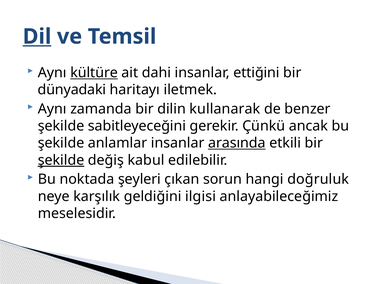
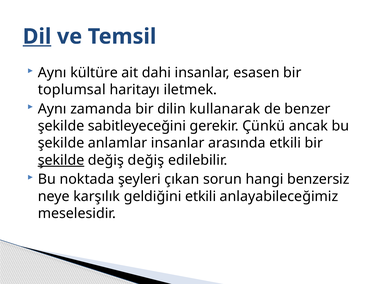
kültüre underline: present -> none (94, 73)
ettiğini: ettiğini -> esasen (256, 73)
dünyadaki: dünyadaki -> toplumsal (72, 90)
arasında underline: present -> none (237, 143)
değiş kabul: kabul -> değiş (146, 160)
doğruluk: doğruluk -> benzersiz (318, 179)
geldiğini ilgisi: ilgisi -> etkili (201, 196)
